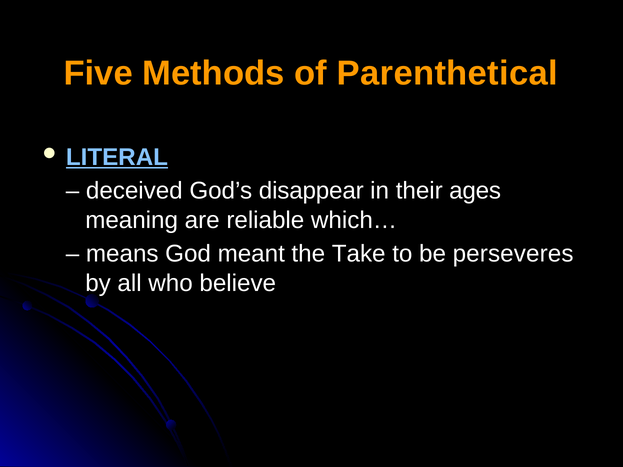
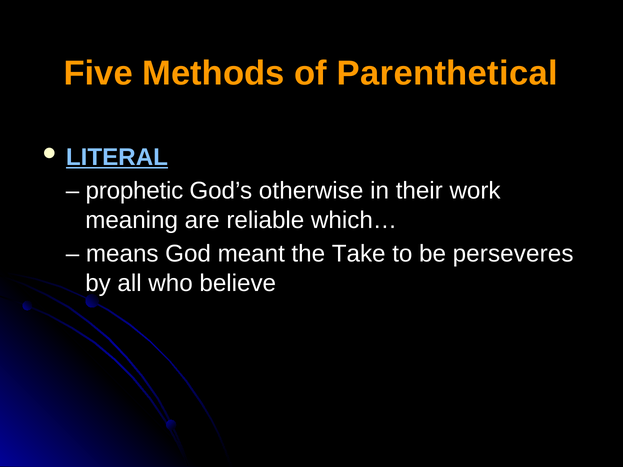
deceived: deceived -> prophetic (134, 191)
disappear: disappear -> otherwise (311, 191)
ages: ages -> work (475, 191)
